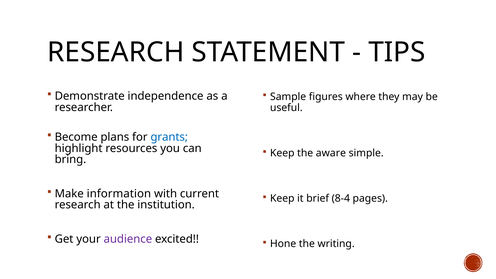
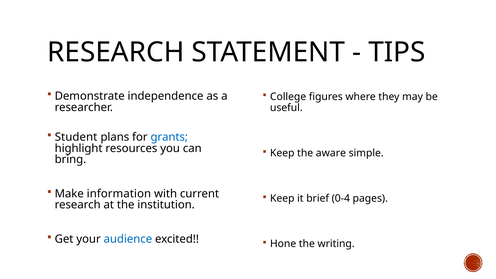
Sample: Sample -> College (288, 97)
Become: Become -> Student (76, 137)
8-4: 8-4 -> 0-4 (341, 199)
audience colour: purple -> blue (128, 239)
